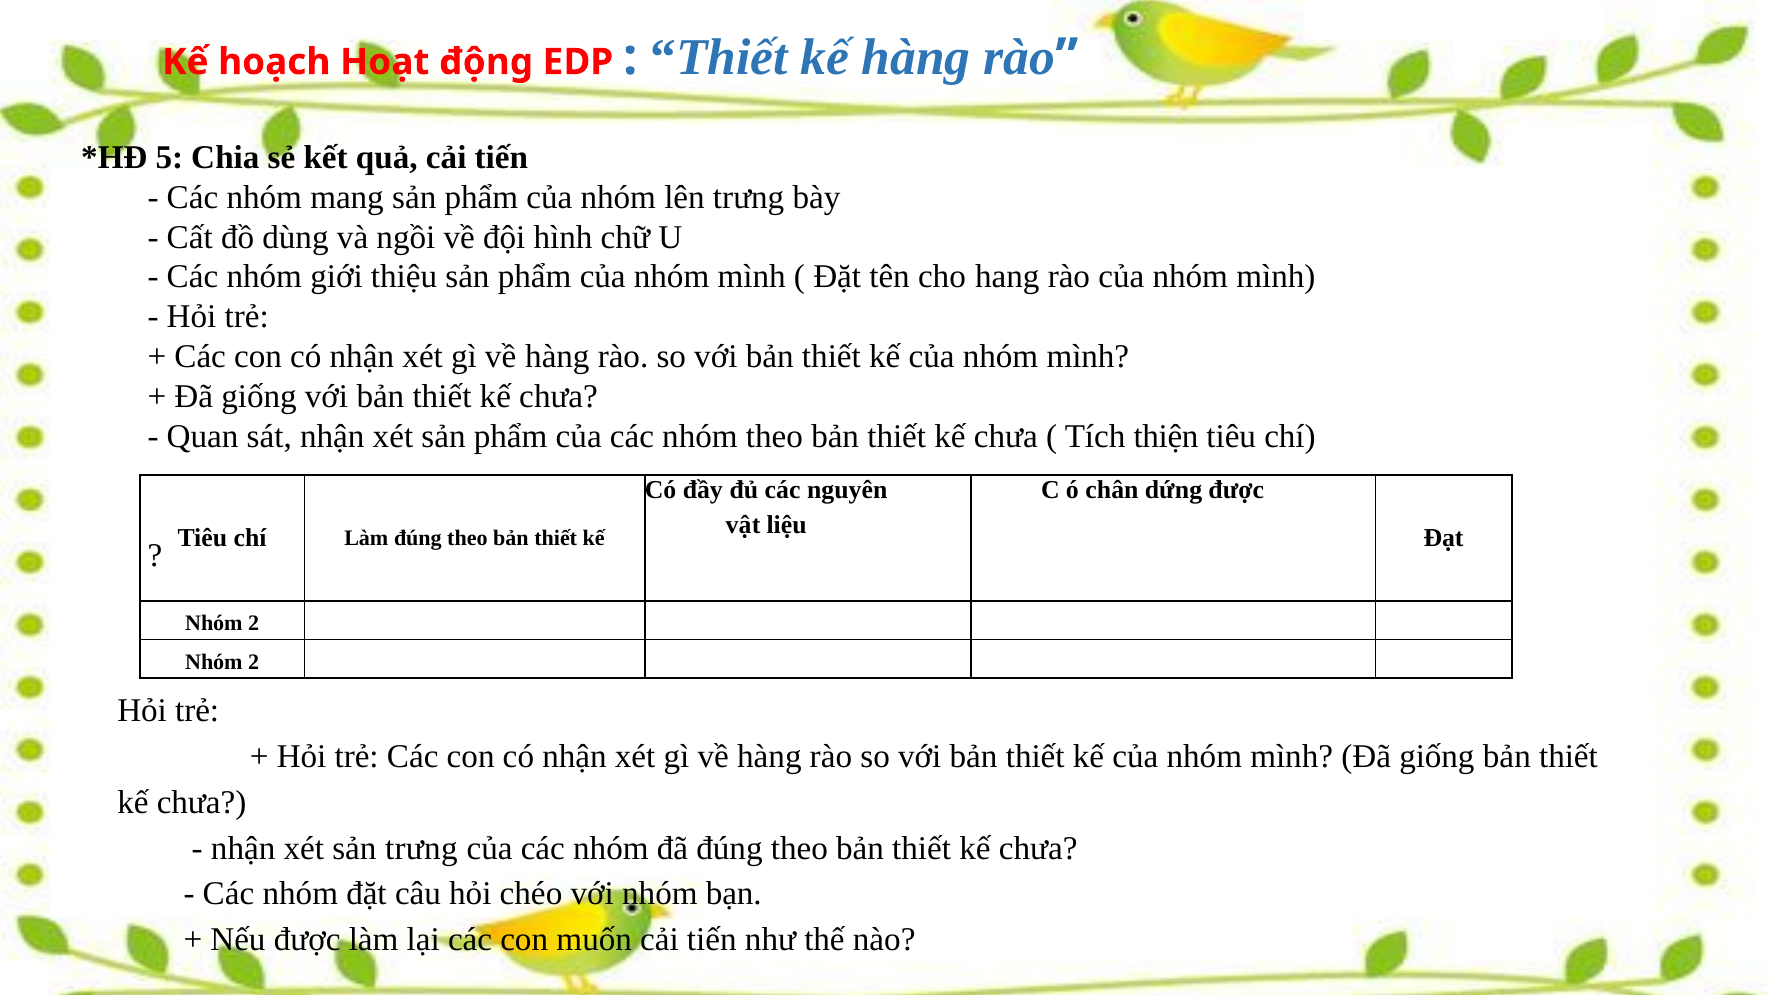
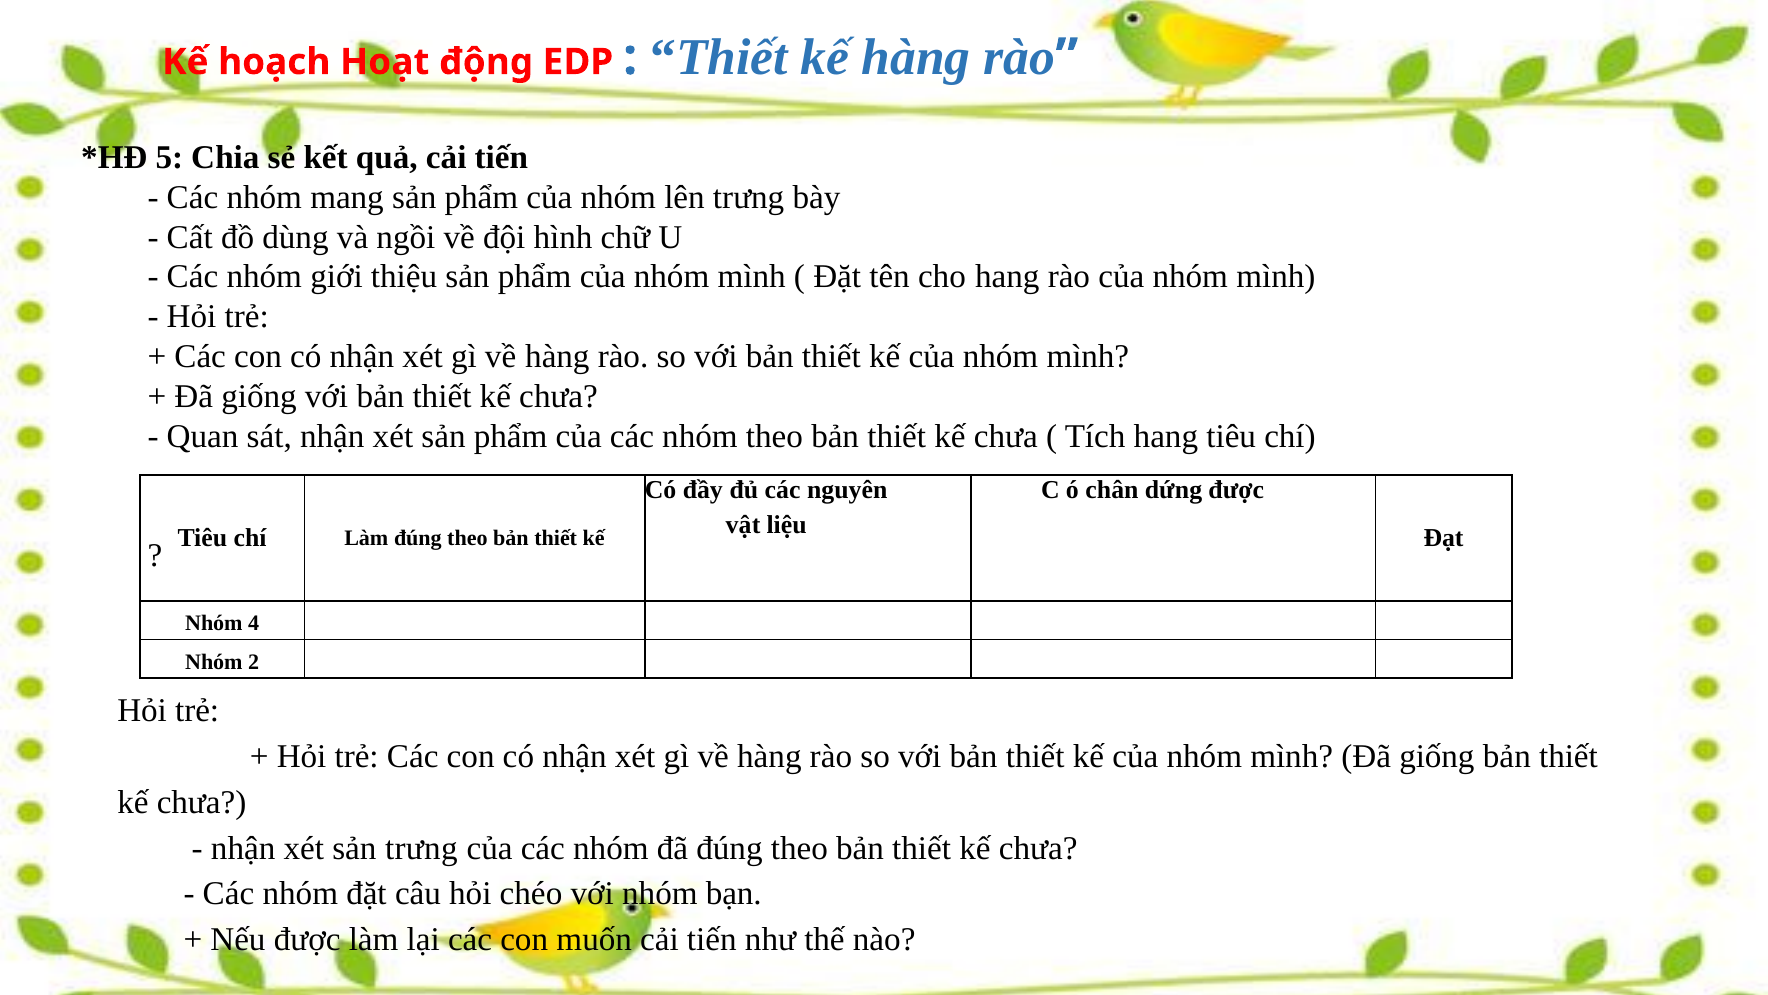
Tích thiện: thiện -> hang (1166, 436)
2: 2 -> 4 (254, 623)
